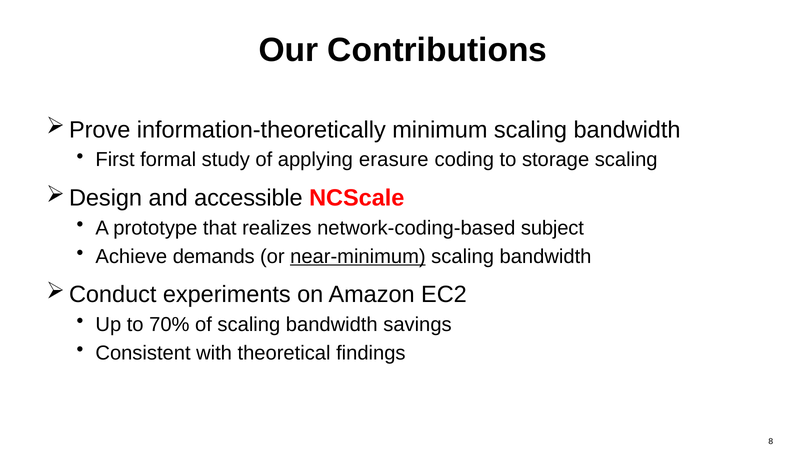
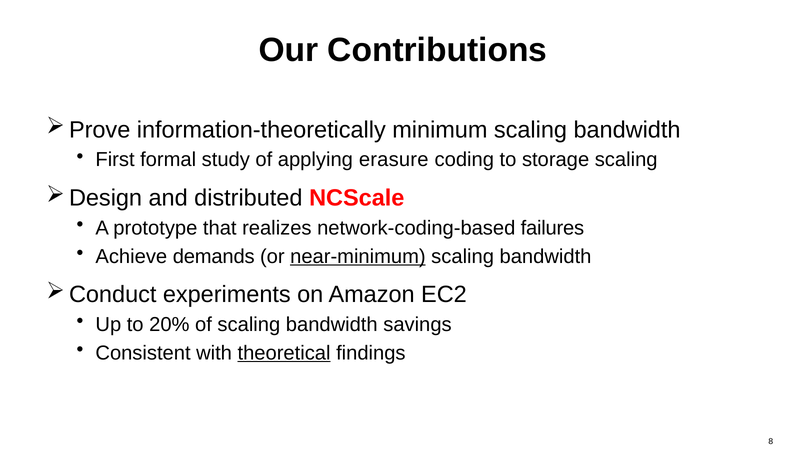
accessible: accessible -> distributed (248, 198)
subject: subject -> failures (552, 228)
70%: 70% -> 20% (169, 324)
theoretical underline: none -> present (284, 352)
